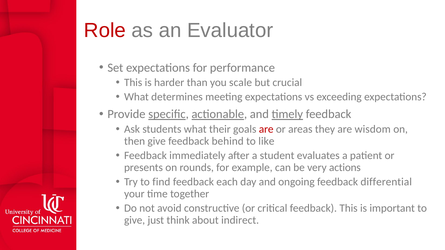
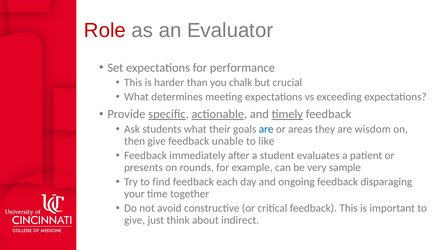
scale: scale -> chalk (241, 83)
are colour: red -> blue (266, 129)
behind: behind -> unable (228, 141)
actions: actions -> sample (345, 168)
differential: differential -> disparaging (386, 182)
